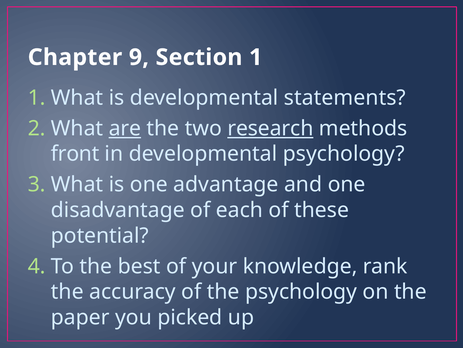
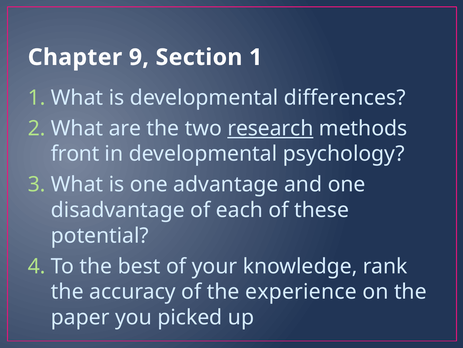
statements: statements -> differences (345, 98)
are underline: present -> none (125, 128)
the psychology: psychology -> experience (301, 291)
